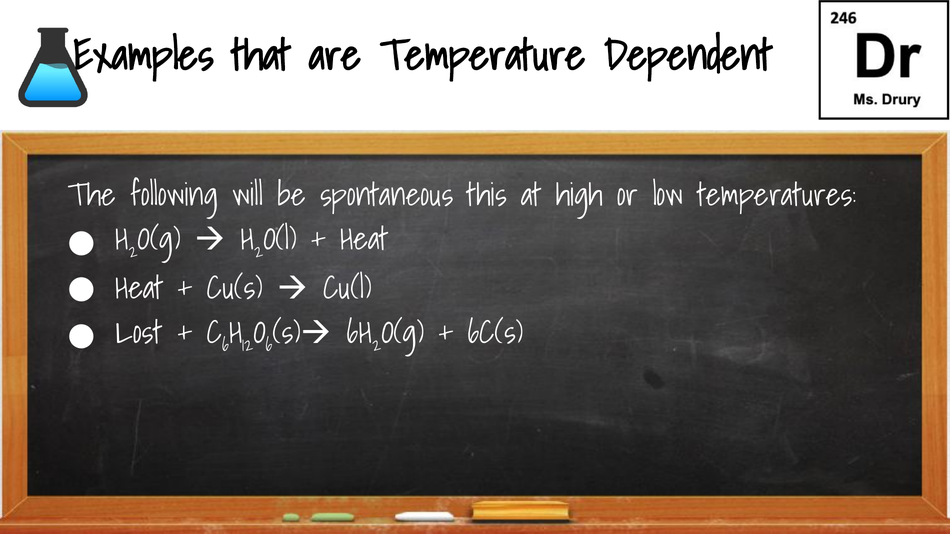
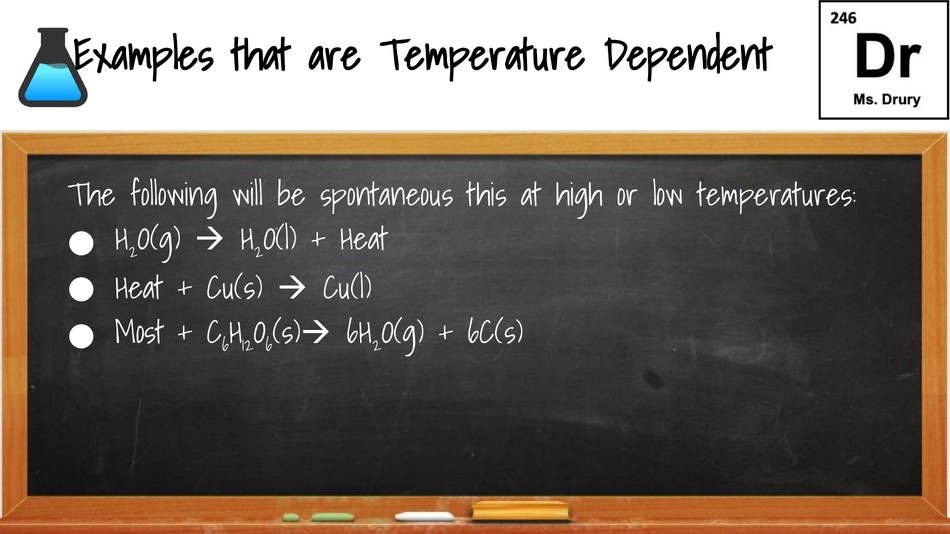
Lost: Lost -> Most (139, 333)
